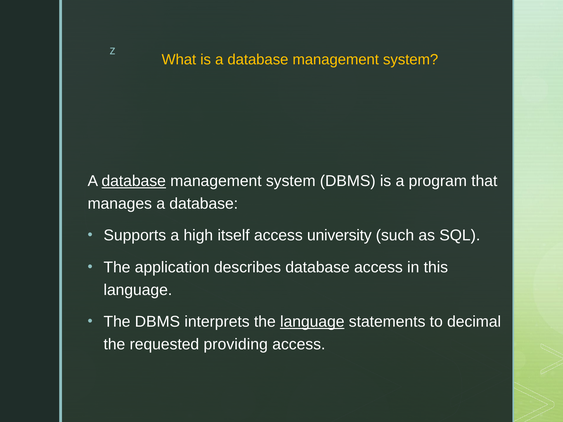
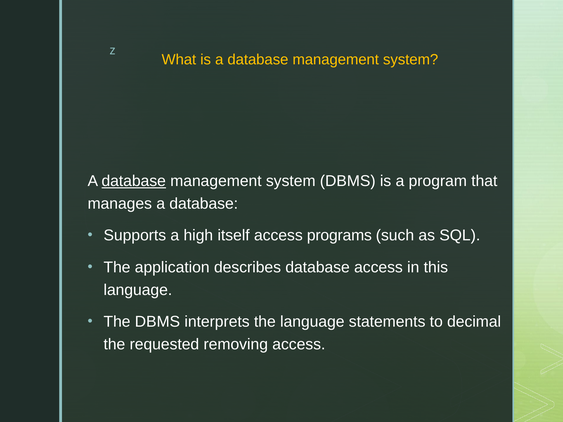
university: university -> programs (339, 236)
language underline: present -> none (312, 322)
providing: providing -> removing (236, 345)
